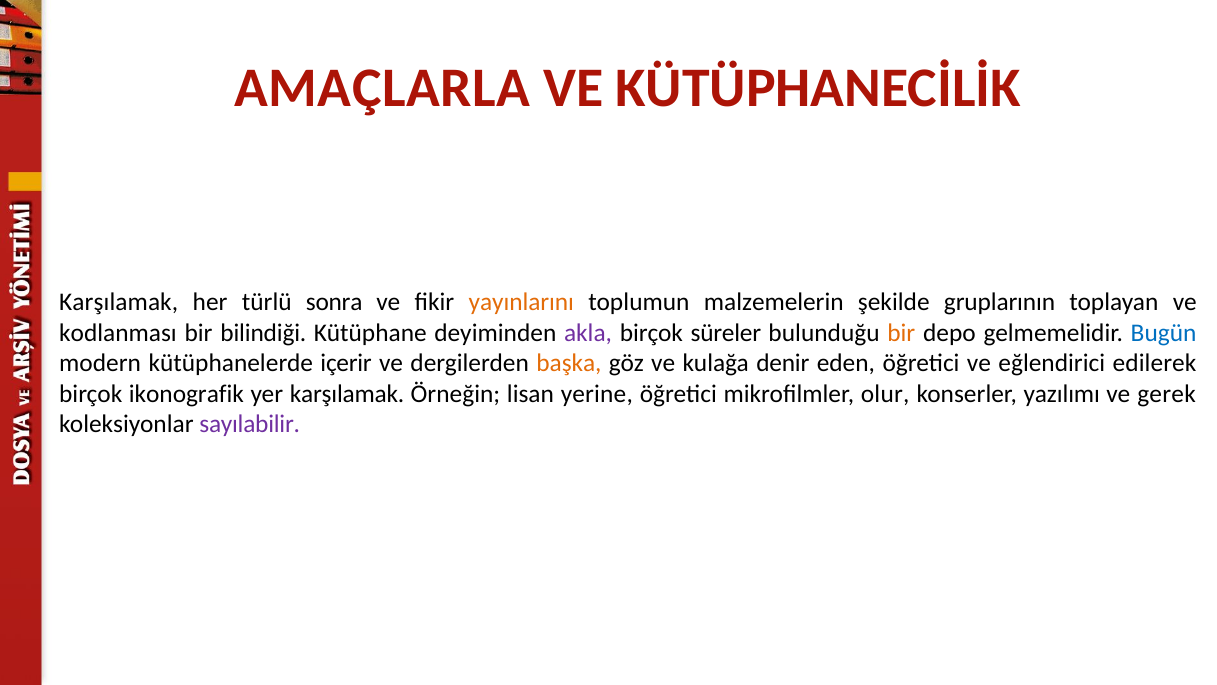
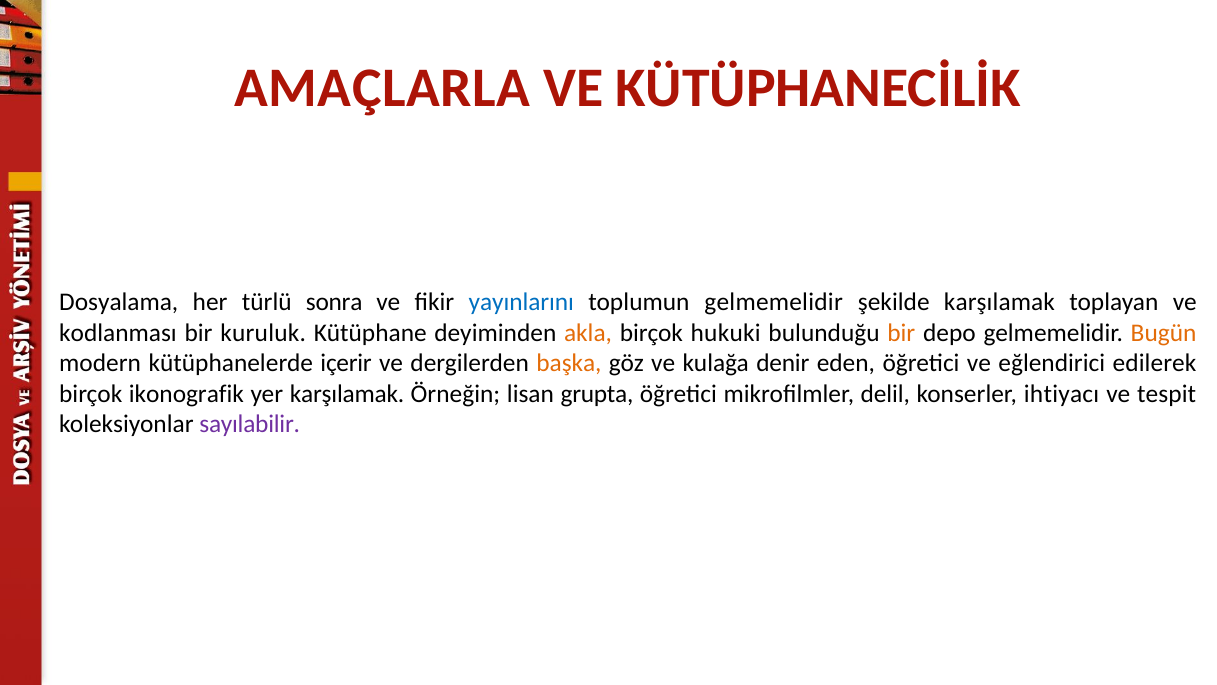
Karşılamak: Karşılamak -> Dosyalama (119, 302)
yayınlarını colour: orange -> blue (521, 302)
toplumun malzemelerin: malzemelerin -> gelmemelidir (774, 302)
şekilde gruplarının: gruplarının -> karşılamak (999, 302)
bilindiği: bilindiği -> kuruluk (263, 333)
akla colour: purple -> orange (588, 333)
süreler: süreler -> hukuki (726, 333)
Bugün colour: blue -> orange (1164, 333)
yerine: yerine -> grupta (597, 393)
olur: olur -> delil (885, 393)
yazılımı: yazılımı -> ihtiyacı (1062, 393)
gerek: gerek -> tespit (1167, 393)
